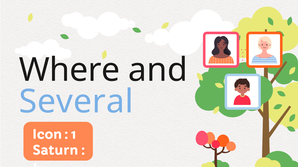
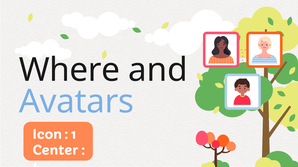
Several: Several -> Avatars (76, 102)
Saturn: Saturn -> Center (55, 151)
